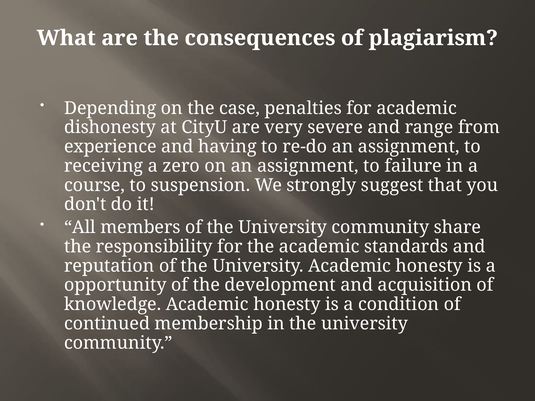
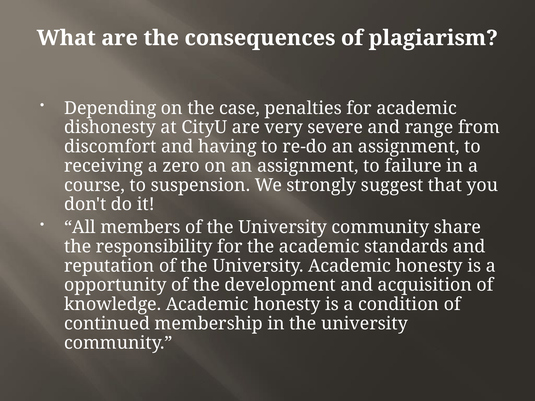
experience: experience -> discomfort (110, 147)
